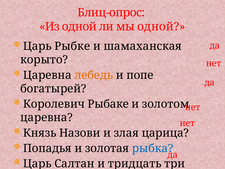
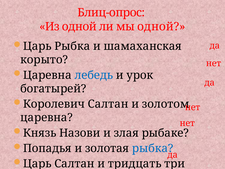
Царь Рыбке: Рыбке -> Рыбка (72, 46)
лебедь colour: orange -> blue (94, 75)
попе: попе -> урок (140, 75)
Королевич Рыбаке: Рыбаке -> Салтан (108, 104)
царица: царица -> рыбаке (165, 133)
